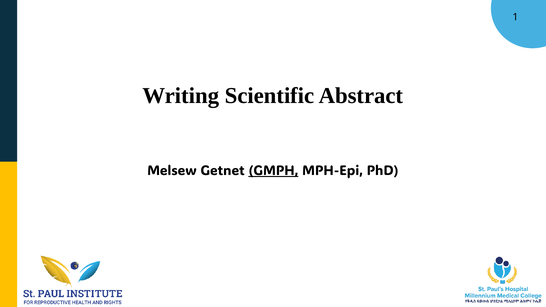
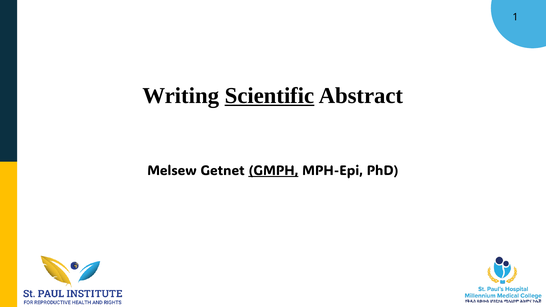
Scientific underline: none -> present (269, 96)
